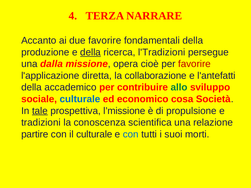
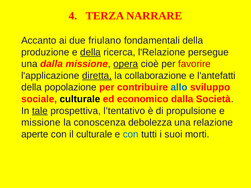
due favorire: favorire -> friulano (105, 41)
l'Tradizioni: l'Tradizioni -> l'Relazione (162, 52)
opera underline: none -> present (126, 64)
diretta underline: none -> present (97, 76)
accademico: accademico -> popolazione (71, 87)
allo colour: green -> blue (179, 87)
culturale colour: blue -> black (80, 99)
economico cosa: cosa -> dalla (182, 99)
l’missione: l’missione -> l’tentativo (124, 111)
tradizioni: tradizioni -> missione (41, 123)
scientifica: scientifica -> debolezza (150, 123)
partire: partire -> aperte (35, 134)
